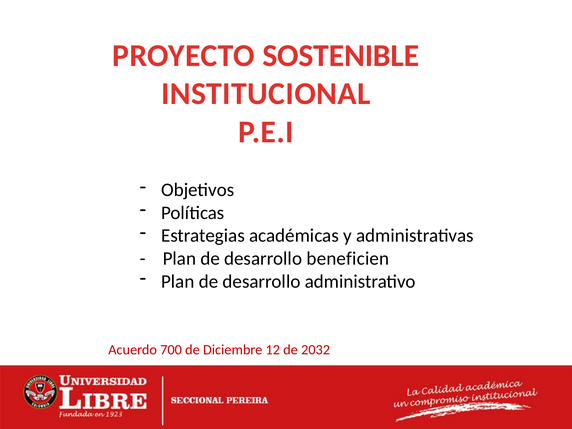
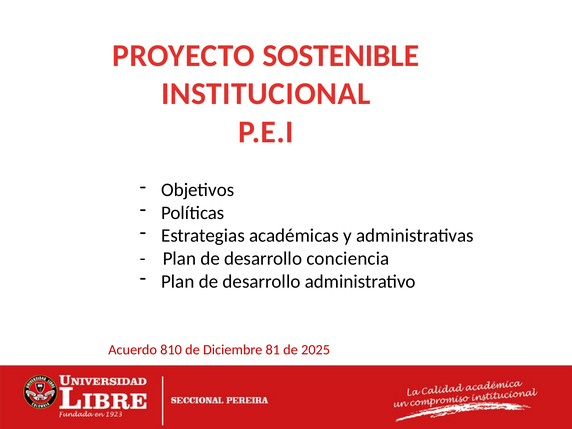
beneficien: beneficien -> conciencia (348, 258)
700: 700 -> 810 (171, 350)
12: 12 -> 81 (273, 350)
2032: 2032 -> 2025 (316, 350)
